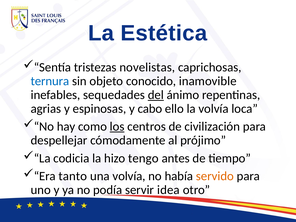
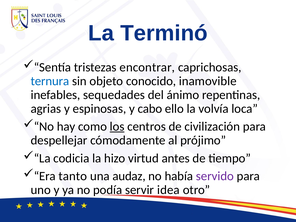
Estética: Estética -> Terminó (164, 33)
novelistas: novelistas -> encontrar (147, 67)
del underline: present -> none (156, 95)
tengo: tengo -> virtud (143, 158)
una volvía: volvía -> audaz (129, 176)
servido colour: orange -> purple (215, 176)
